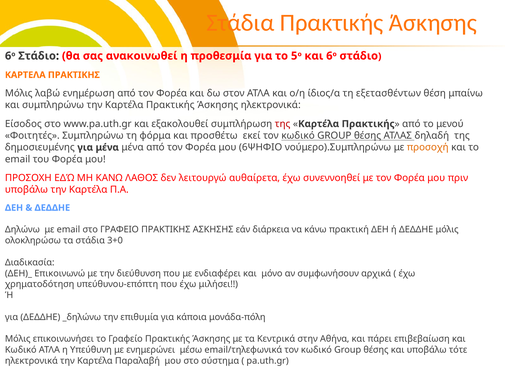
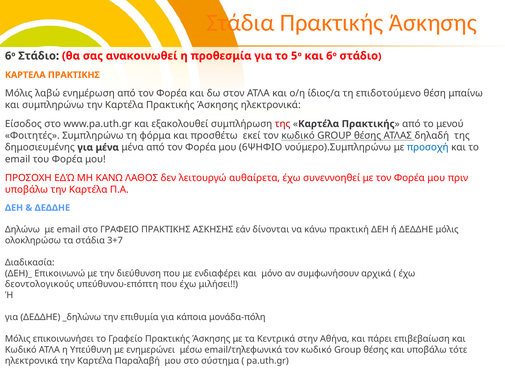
εξετασθέντων: εξετασθέντων -> επιδοτούμενο (388, 94)
προσοχή colour: orange -> blue (428, 148)
διάρκεια: διάρκεια -> δίνονται (271, 230)
3+0: 3+0 -> 3+7 (115, 241)
χρηματοδότηση: χρηματοδότηση -> δεοντολογικούς (40, 285)
